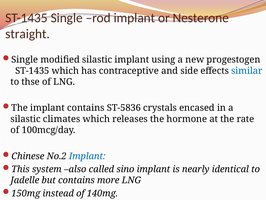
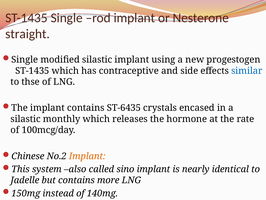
ST-5836: ST-5836 -> ST-6435 (124, 108)
climates: climates -> monthly (62, 119)
Implant colour: blue -> orange (87, 156)
